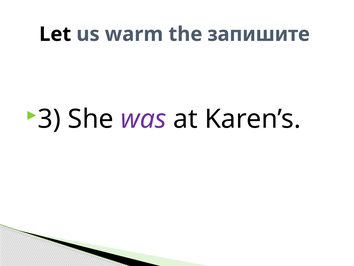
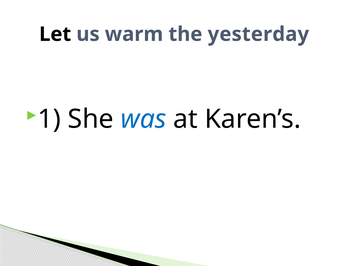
запишите: запишите -> yesterday (258, 34)
3: 3 -> 1 (49, 119)
was colour: purple -> blue (143, 119)
